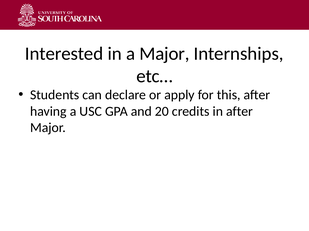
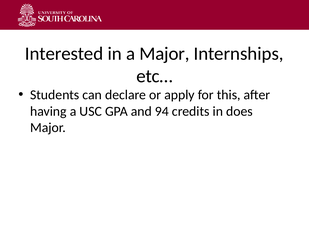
20: 20 -> 94 (162, 112)
in after: after -> does (239, 112)
